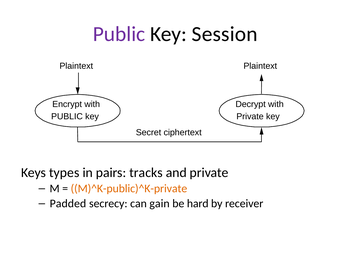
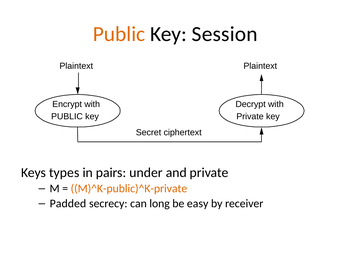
Public colour: purple -> orange (119, 34)
tracks: tracks -> under (146, 173)
gain: gain -> long (160, 204)
hard: hard -> easy (198, 204)
